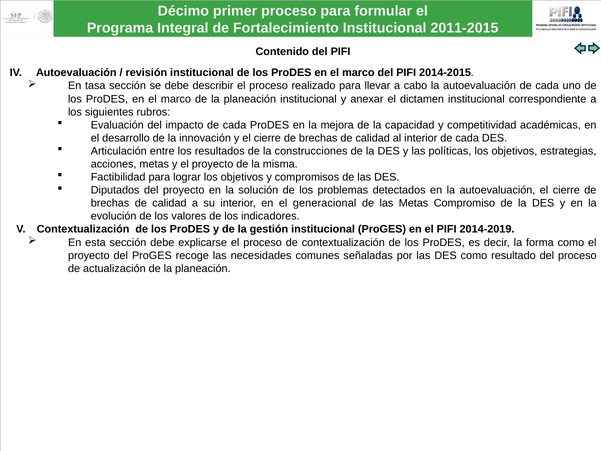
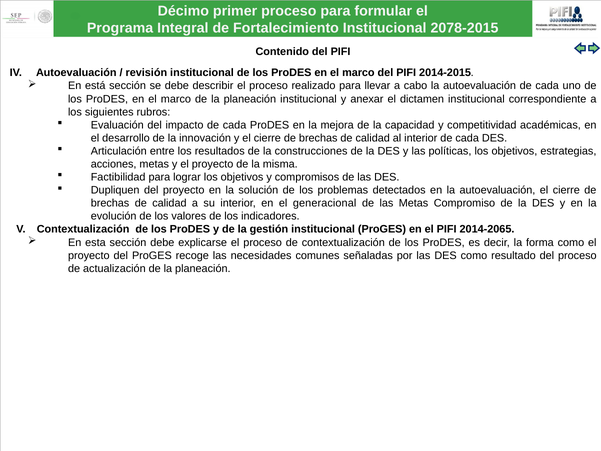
2011-2015: 2011-2015 -> 2078-2015 (464, 28)
tasa: tasa -> está (95, 86)
Diputados: Diputados -> Dupliquen (115, 190)
2014-2019: 2014-2019 -> 2014-2065 (487, 229)
